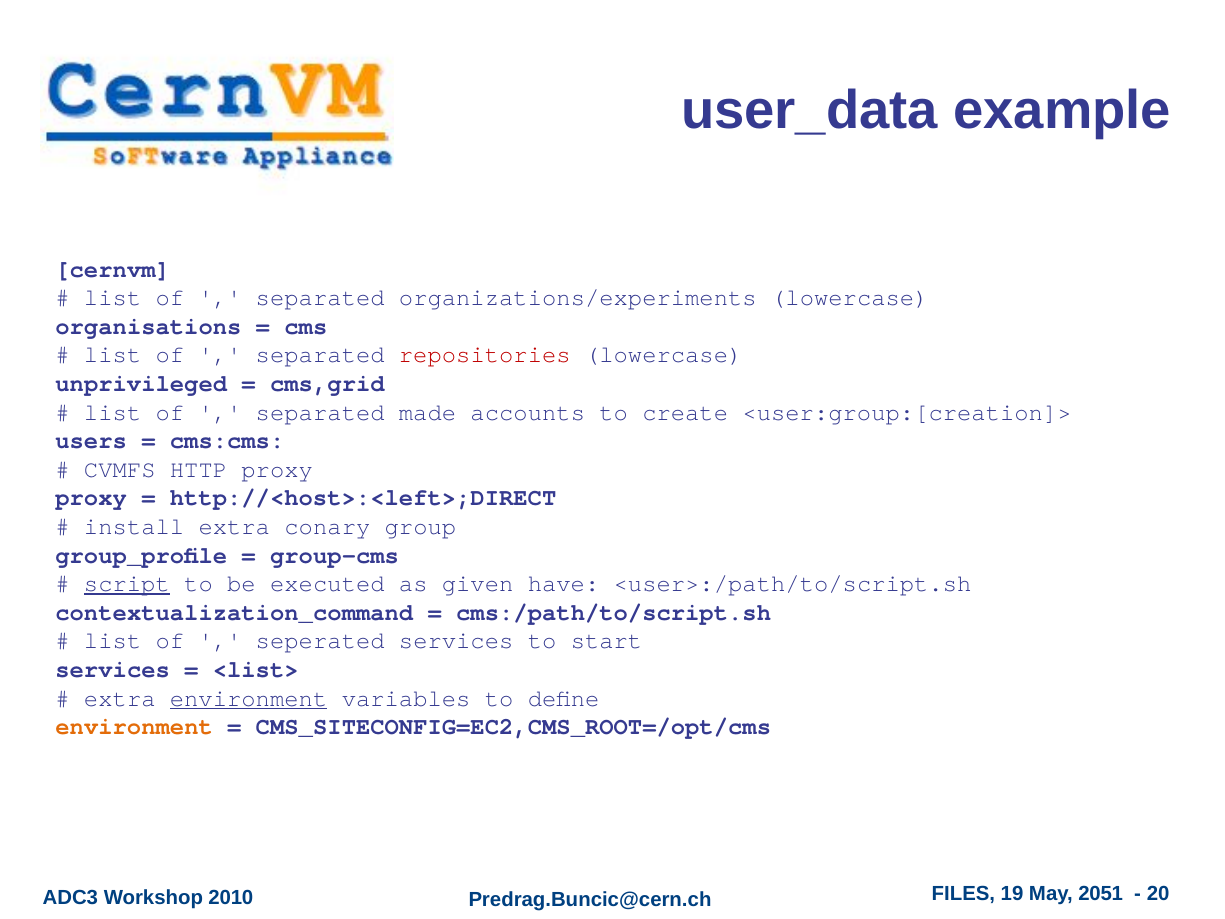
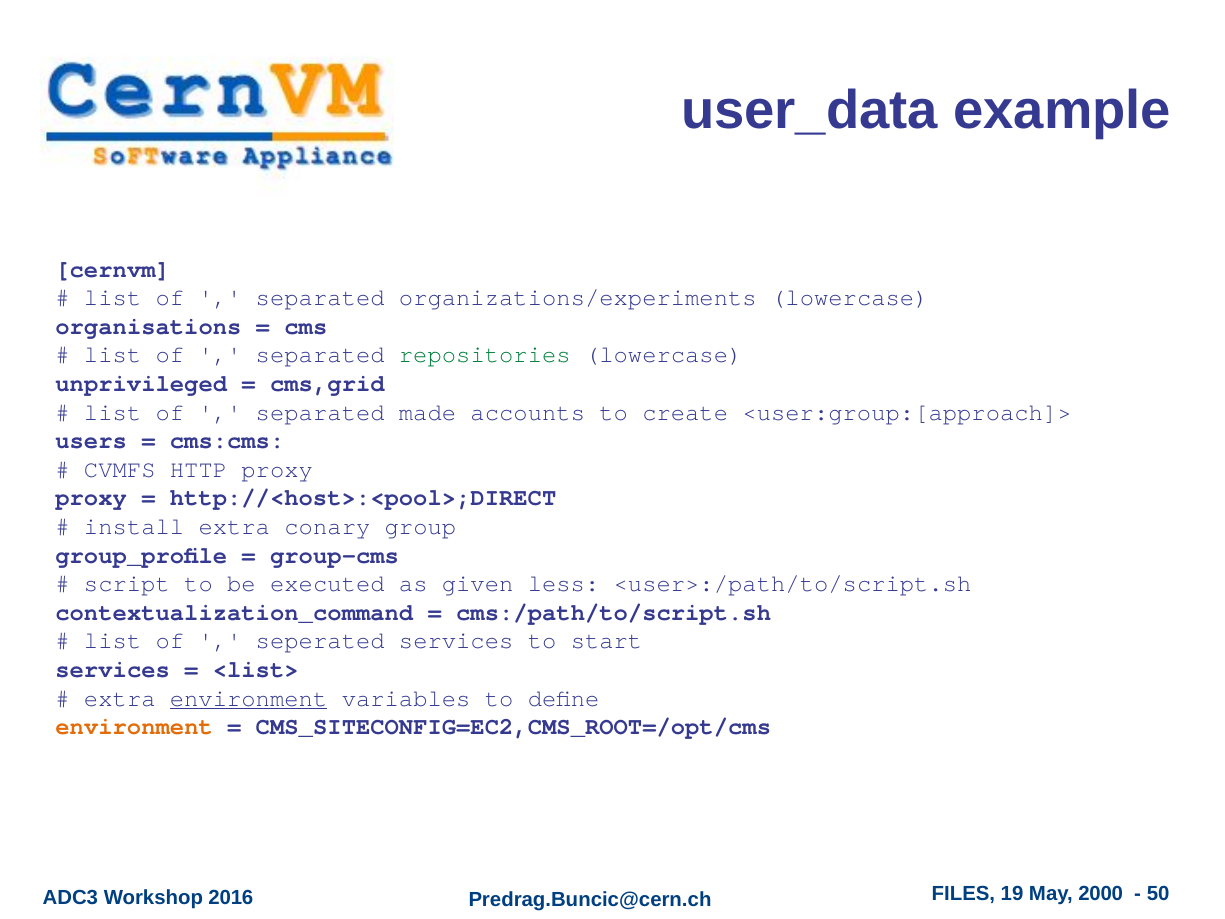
repositories colour: red -> green (485, 355)
<user:group:[creation]>: <user:group:[creation]> -> <user:group:[approach]> (907, 412)
http://<host>:<left>;DIRECT: http://<host>:<left>;DIRECT -> http://<host>:<pool>;DIRECT (363, 498)
script underline: present -> none (127, 584)
have: have -> less (564, 584)
2010: 2010 -> 2016 (231, 898)
2051: 2051 -> 2000 (1101, 894)
20: 20 -> 50 (1158, 894)
